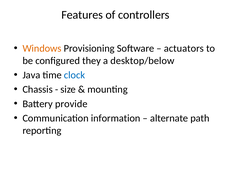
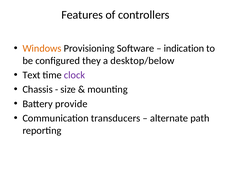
actuators: actuators -> indication (184, 48)
Java: Java -> Text (31, 75)
clock colour: blue -> purple (75, 75)
information: information -> transducers (116, 118)
